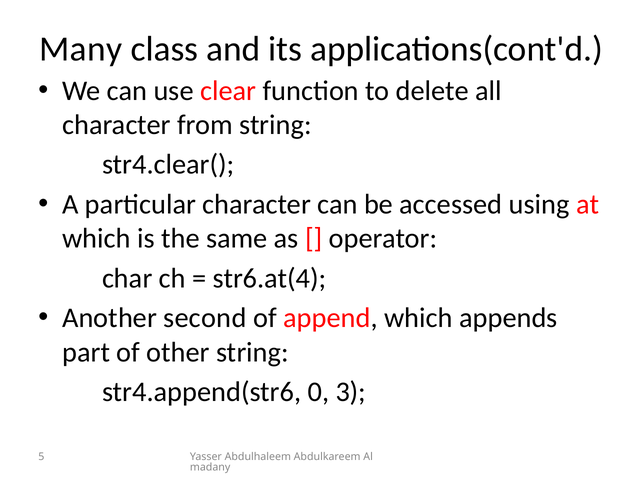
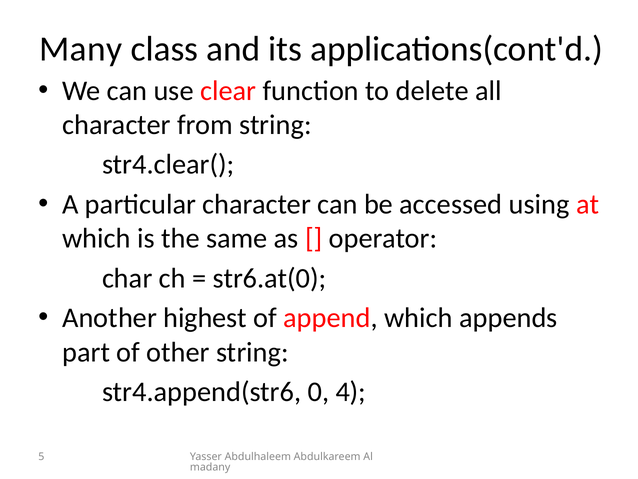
str6.at(4: str6.at(4 -> str6.at(0 (269, 278)
second: second -> highest (205, 318)
3: 3 -> 4 (351, 392)
